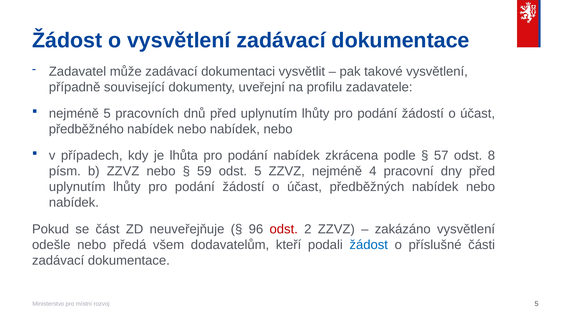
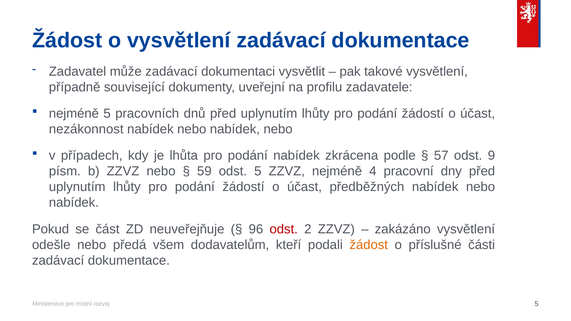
předběžného: předběžného -> nezákonnost (86, 129)
8: 8 -> 9 (491, 156)
žádost colour: blue -> orange (369, 245)
